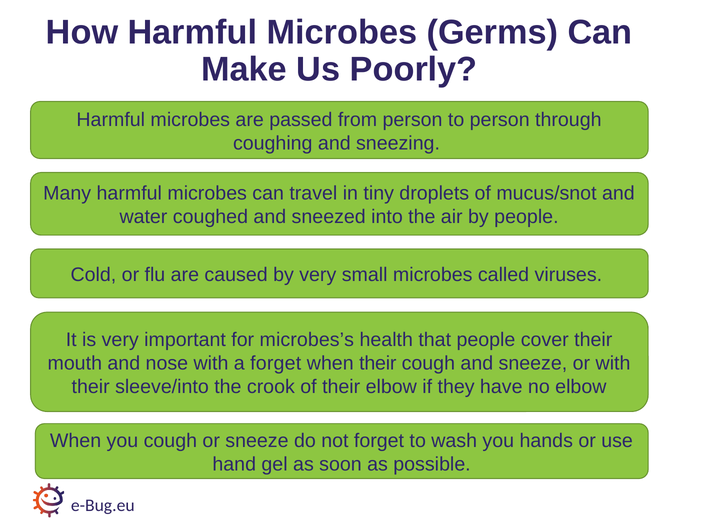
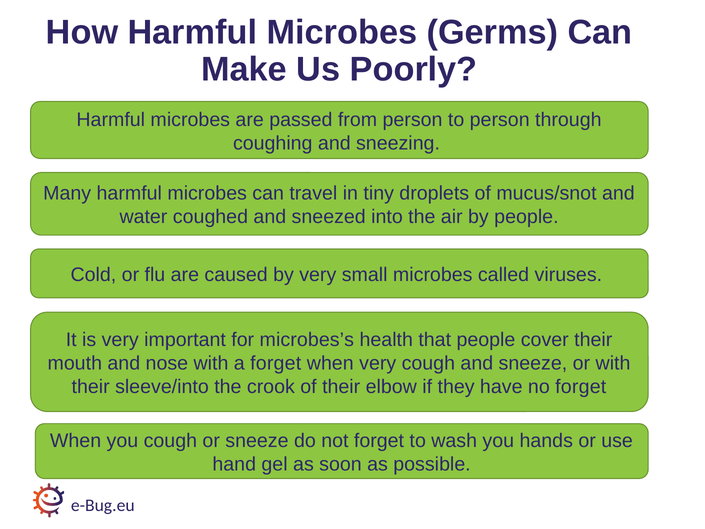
when their: their -> very (378, 363)
no elbow: elbow -> forget (581, 387)
